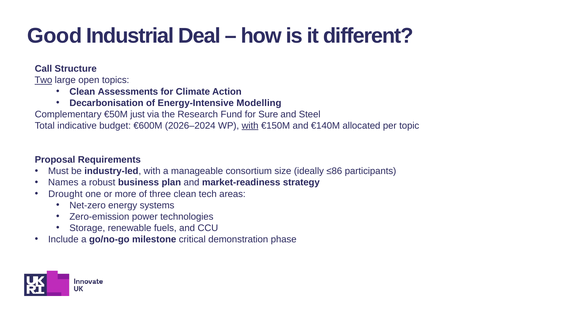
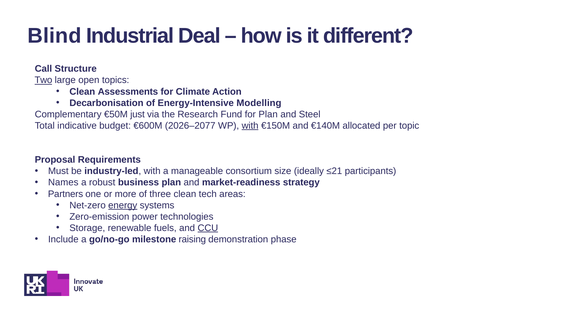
Good: Good -> Blind (54, 36)
for Sure: Sure -> Plan (268, 114)
2026–2024: 2026–2024 -> 2026–2077 (190, 126)
≤86: ≤86 -> ≤21 (334, 171)
Drought: Drought -> Partners (66, 194)
energy underline: none -> present (123, 205)
CCU underline: none -> present (208, 228)
critical: critical -> raising (192, 239)
